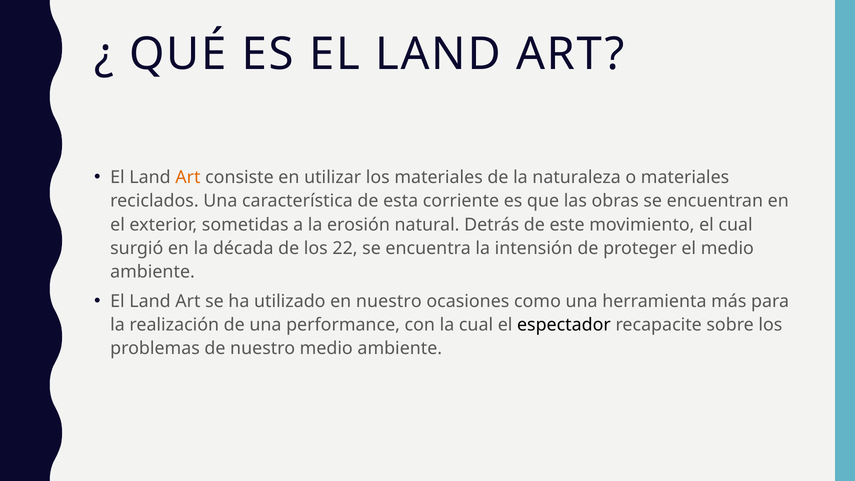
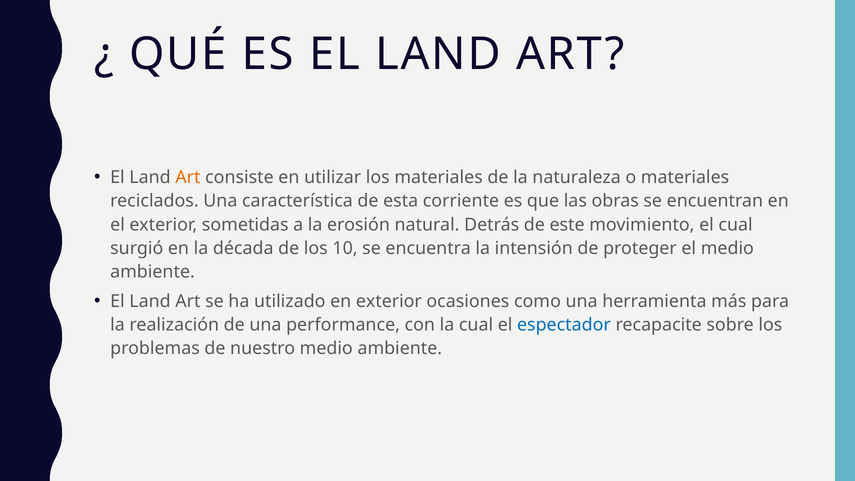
22: 22 -> 10 (345, 248)
en nuestro: nuestro -> exterior (389, 301)
espectador colour: black -> blue (564, 325)
